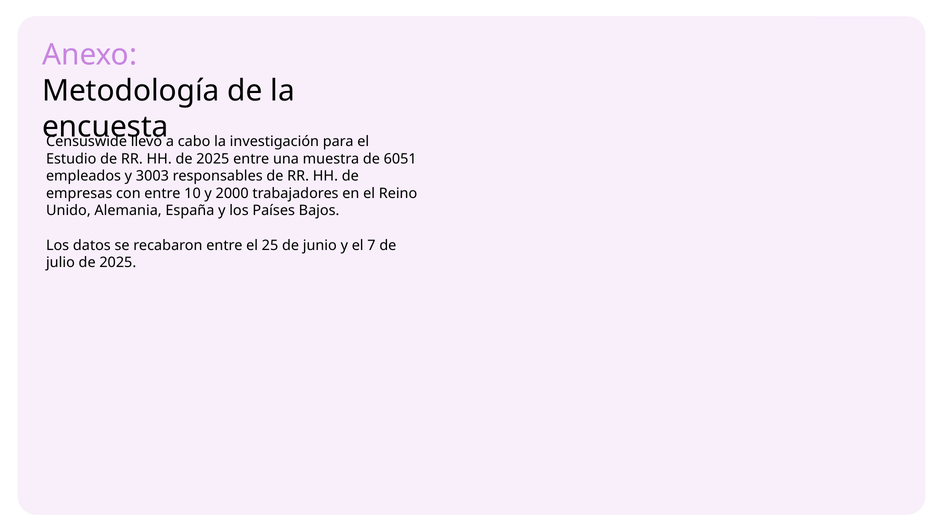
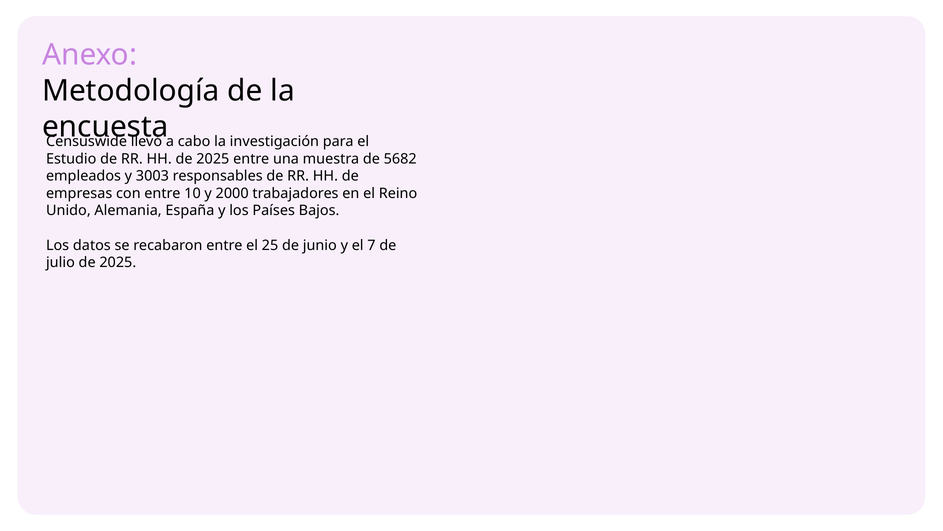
6051: 6051 -> 5682 (400, 159)
